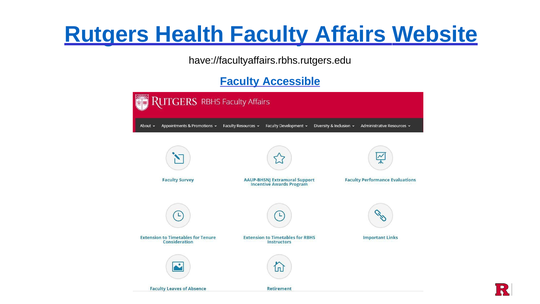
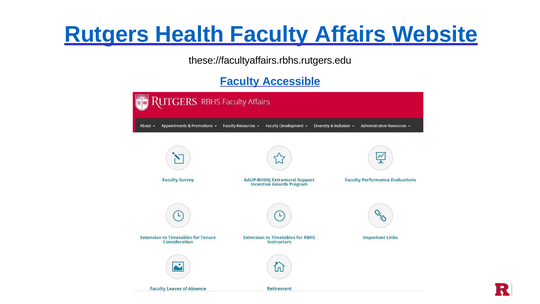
have://facultyaffairs.rbhs.rutgers.edu: have://facultyaffairs.rbhs.rutgers.edu -> these://facultyaffairs.rbhs.rutgers.edu (270, 61)
